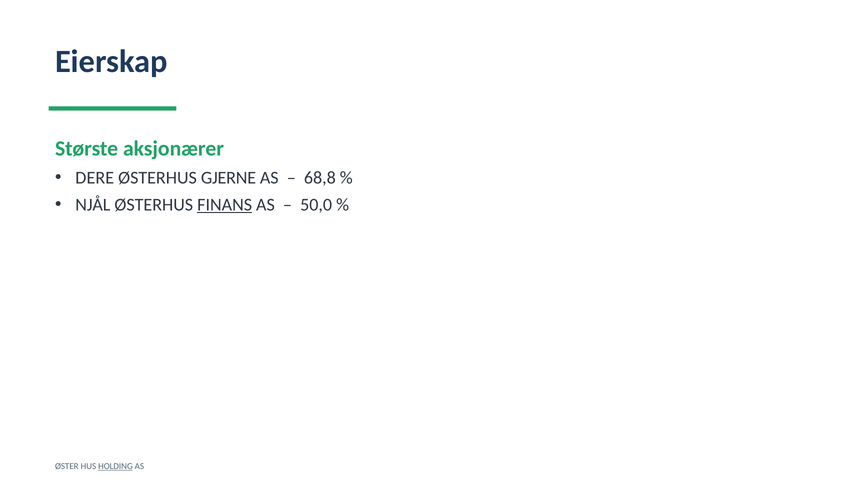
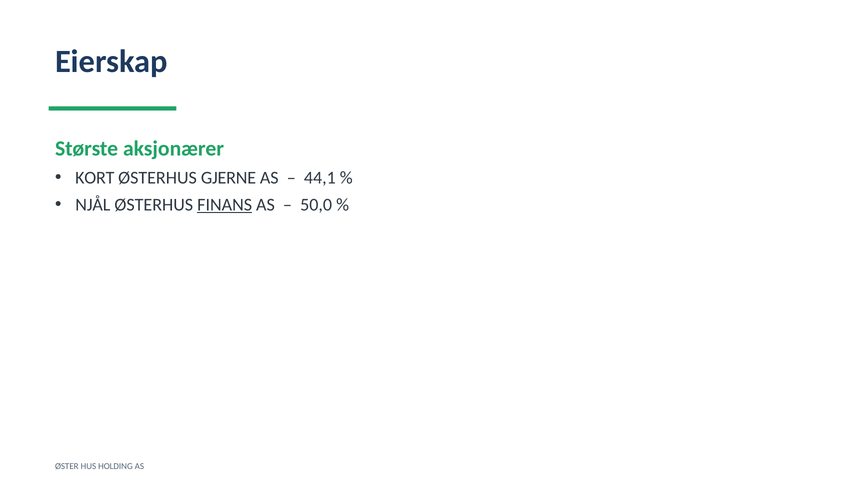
DERE: DERE -> KORT (95, 178)
68,8: 68,8 -> 44,1 (320, 178)
HOLDING underline: present -> none (115, 467)
